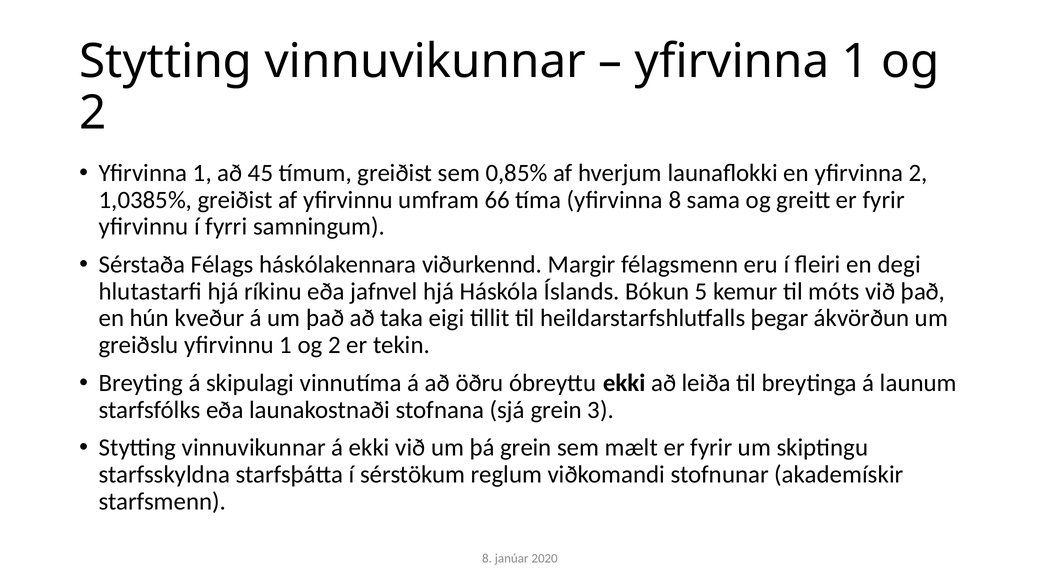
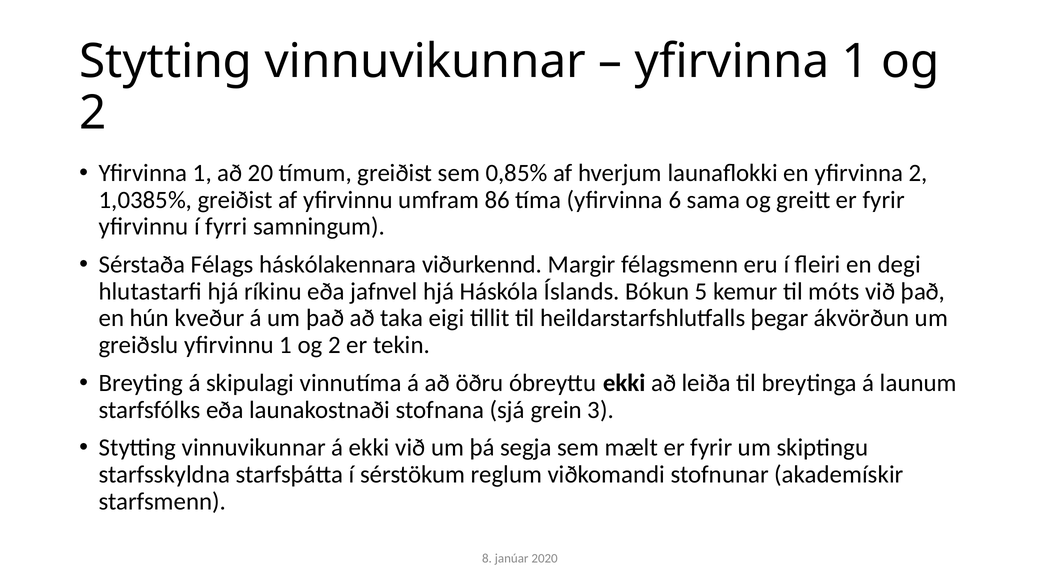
45: 45 -> 20 (261, 173)
66: 66 -> 86 (497, 200)
yfirvinna 8: 8 -> 6 (675, 200)
þá grein: grein -> segja (526, 448)
